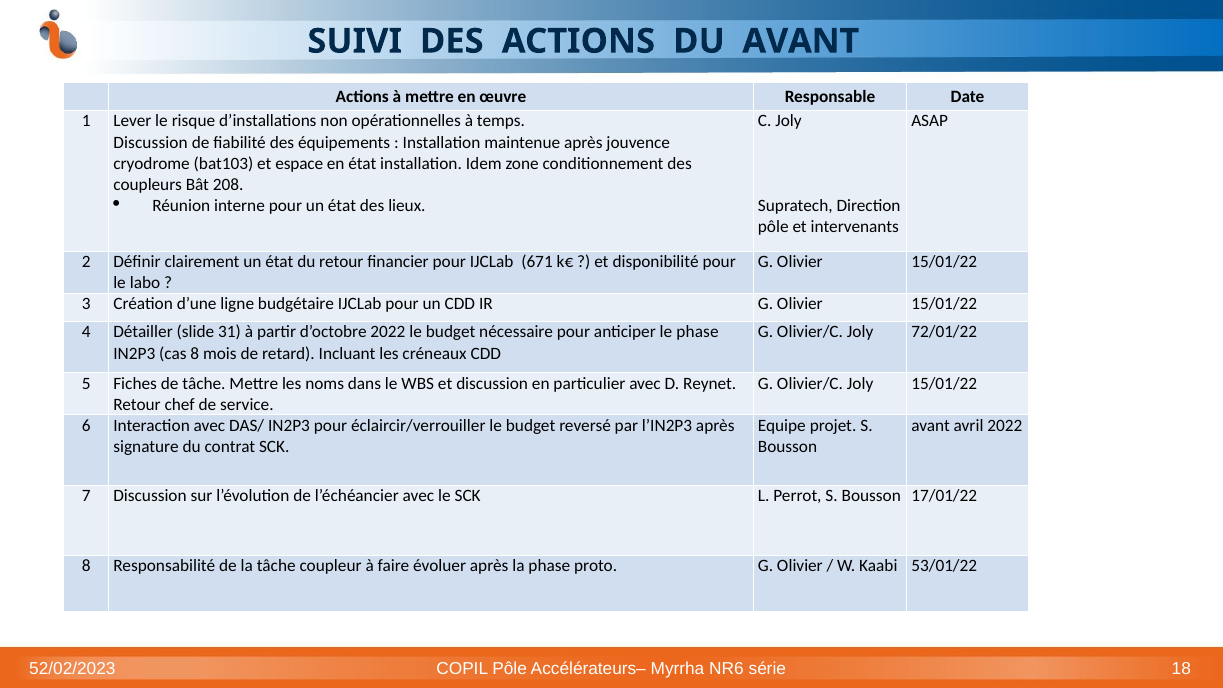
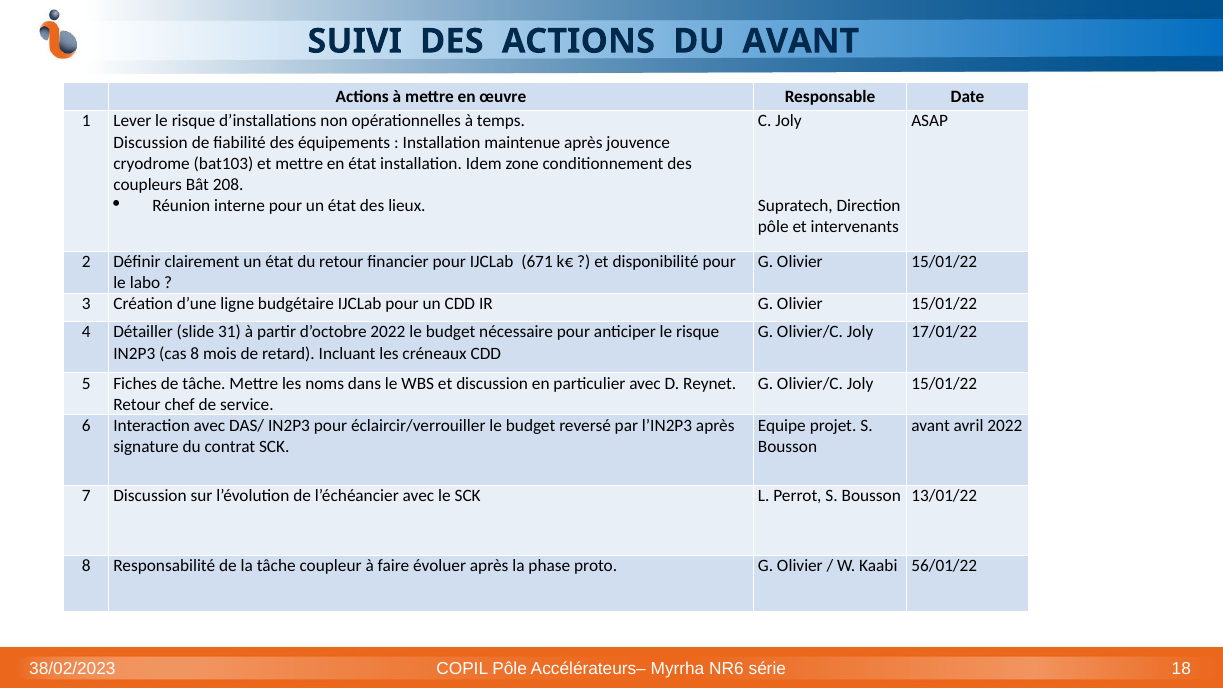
et espace: espace -> mettre (299, 163)
anticiper le phase: phase -> risque (698, 332)
72/01/22: 72/01/22 -> 17/01/22 (944, 332)
17/01/22: 17/01/22 -> 13/01/22 (944, 496)
53/01/22: 53/01/22 -> 56/01/22 (944, 566)
52/02/2023: 52/02/2023 -> 38/02/2023 (72, 668)
